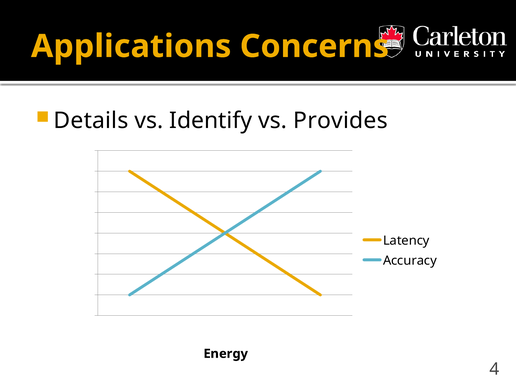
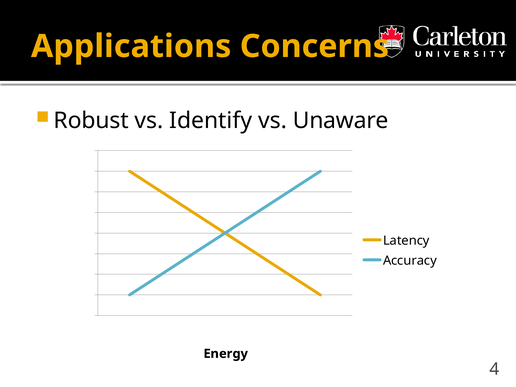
Details: Details -> Robust (91, 121)
Provides: Provides -> Unaware (341, 121)
